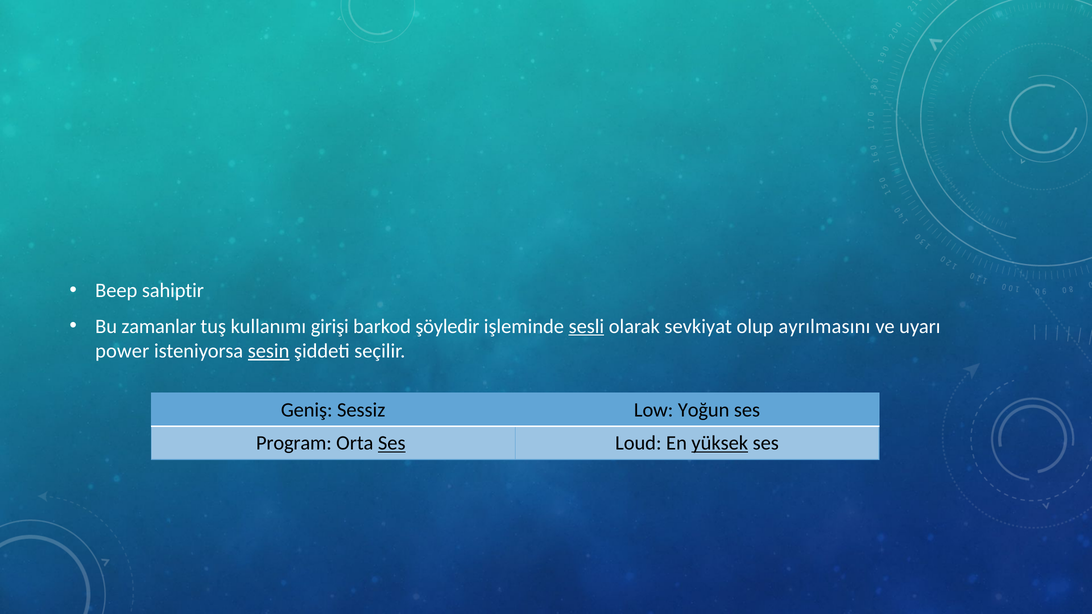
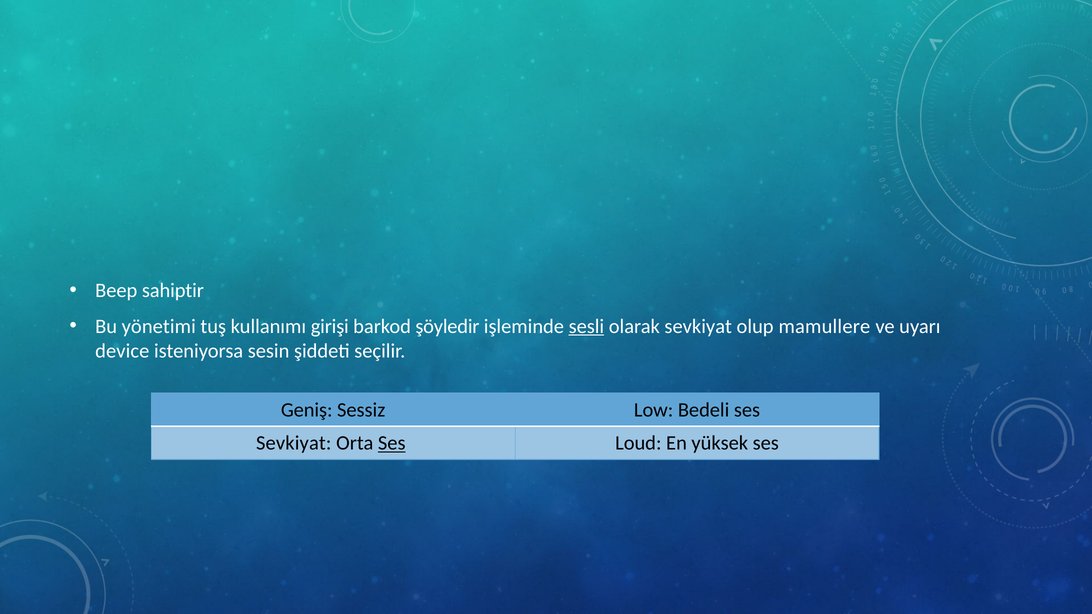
zamanlar: zamanlar -> yönetimi (159, 326)
ayrılmasını: ayrılmasını -> mamullere (824, 326)
power: power -> device (122, 351)
sesin underline: present -> none (269, 351)
Yoğun: Yoğun -> Bedeli (704, 410)
Program: Program -> Sevkiyat (294, 443)
yüksek underline: present -> none (720, 443)
